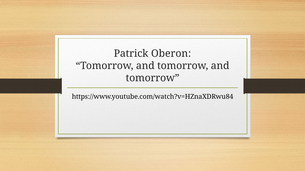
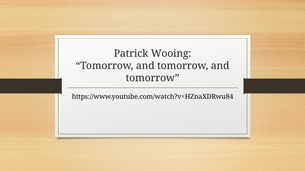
Oberon: Oberon -> Wooing (171, 54)
